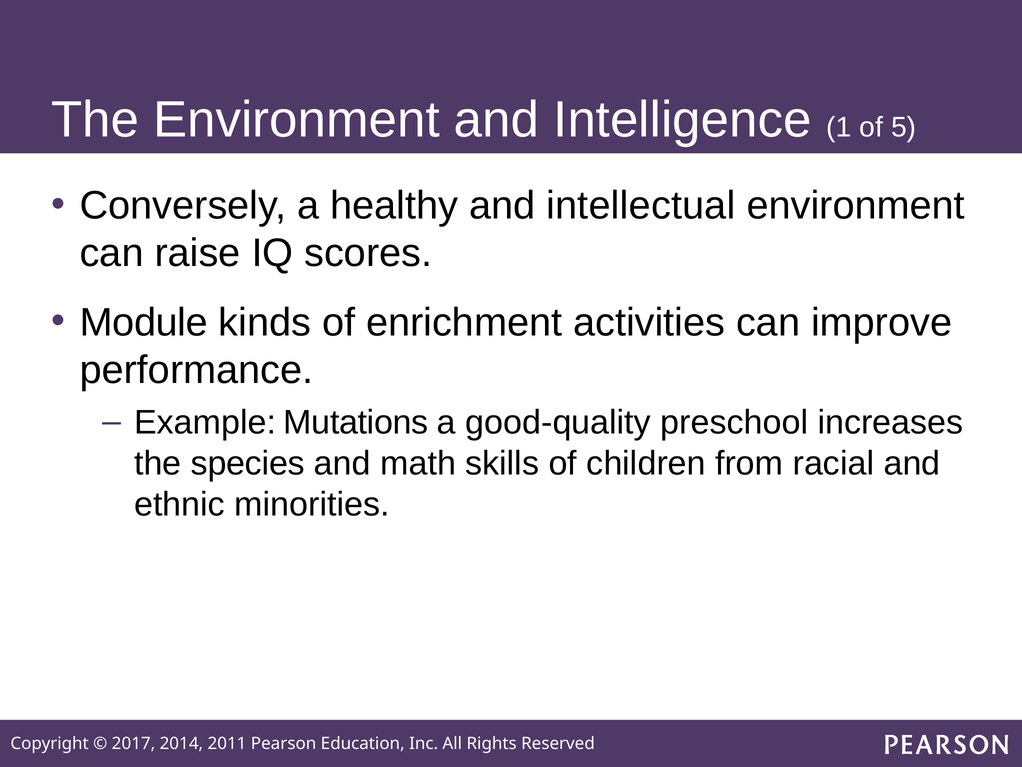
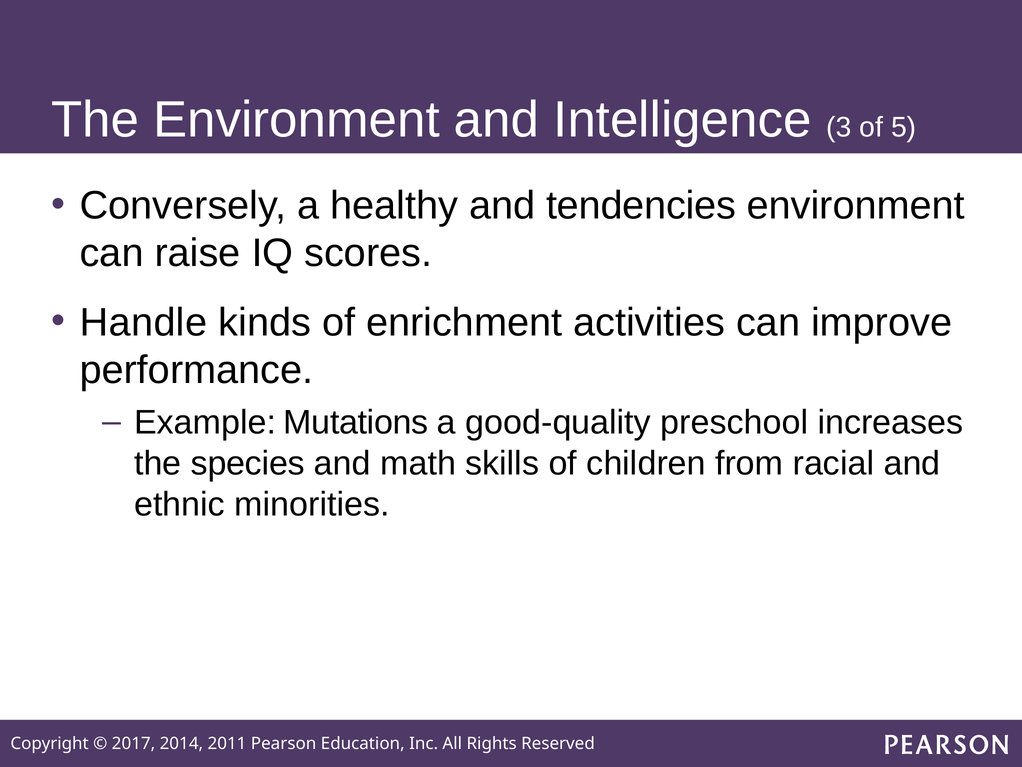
1: 1 -> 3 (839, 127)
intellectual: intellectual -> tendencies (641, 205)
Module: Module -> Handle (143, 322)
